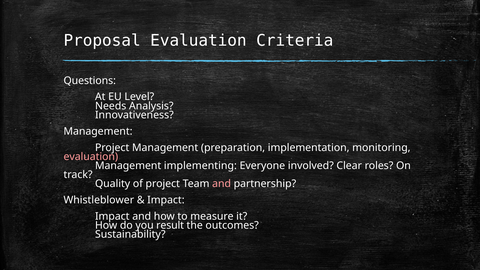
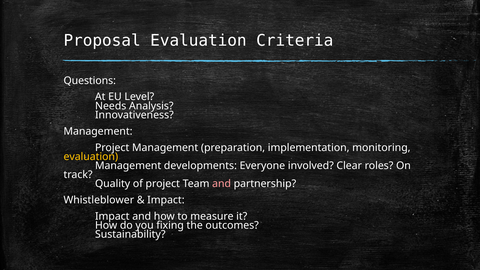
evaluation colour: pink -> yellow (91, 157)
implementing: implementing -> developments (200, 166)
result: result -> fixing (170, 226)
